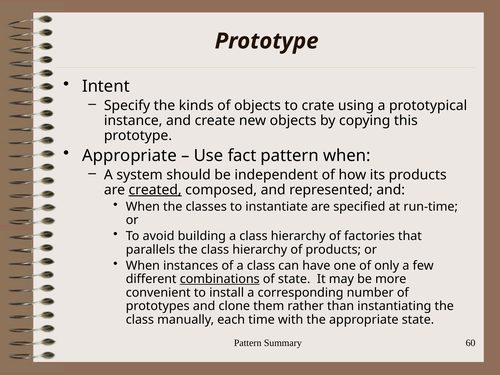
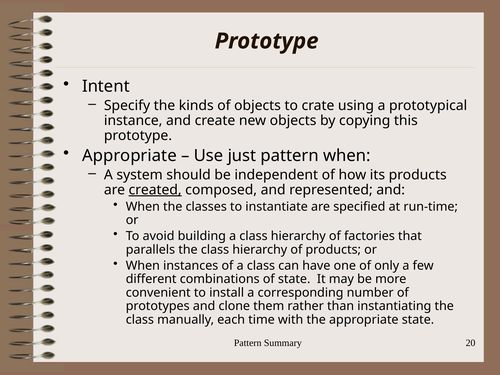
fact: fact -> just (242, 156)
combinations underline: present -> none (220, 279)
60: 60 -> 20 (471, 343)
